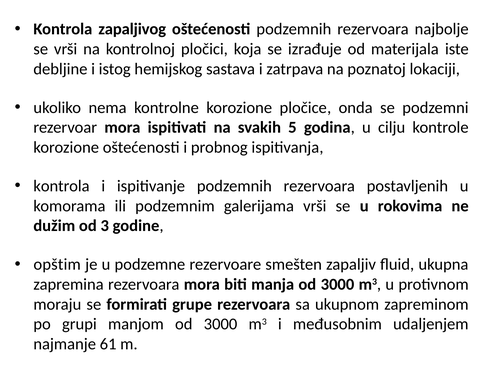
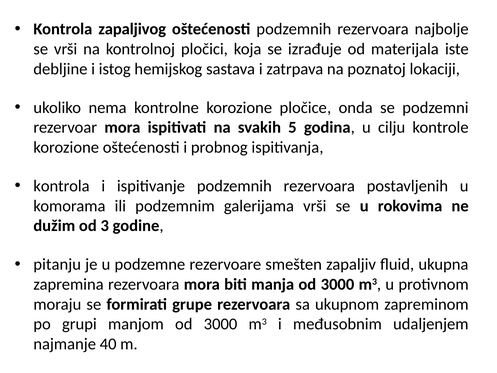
opštim: opštim -> pitanju (57, 264)
61: 61 -> 40 (108, 344)
